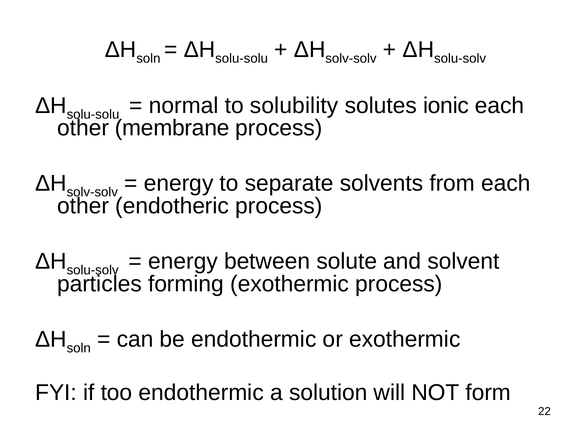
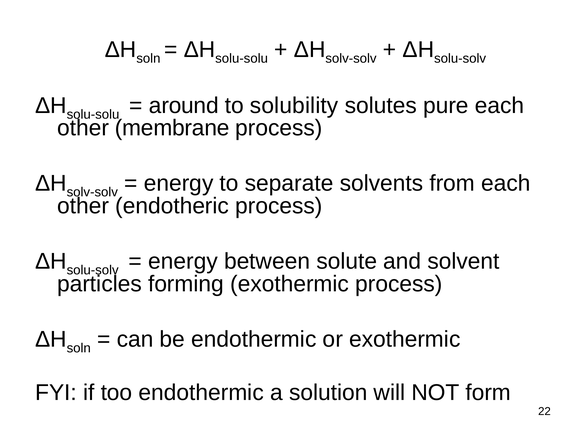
normal: normal -> around (184, 105)
ionic: ionic -> pure (446, 105)
